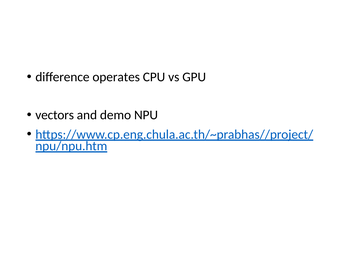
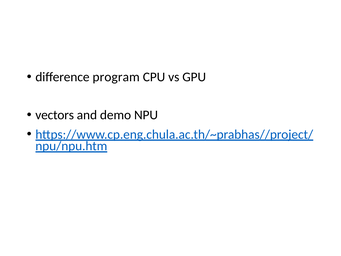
operates: operates -> program (116, 77)
